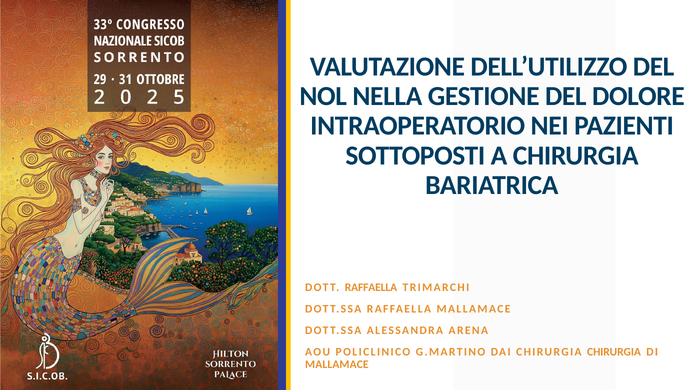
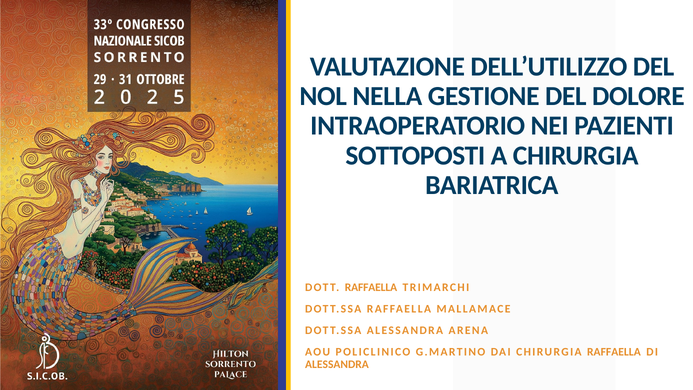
CHIRURGIA CHIRURGIA: CHIRURGIA -> RAFFAELLA (614, 352)
MALLAMACE: MALLAMACE -> ALESSANDRA (337, 364)
